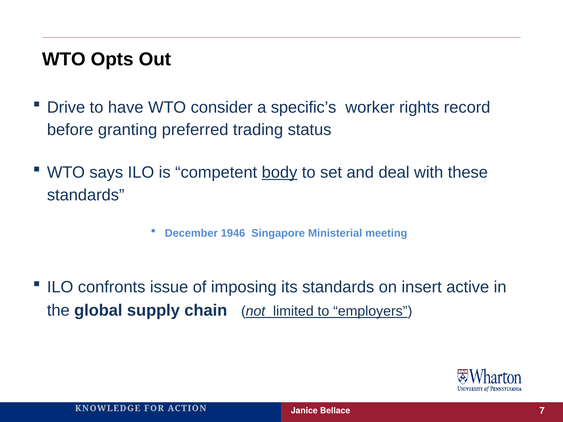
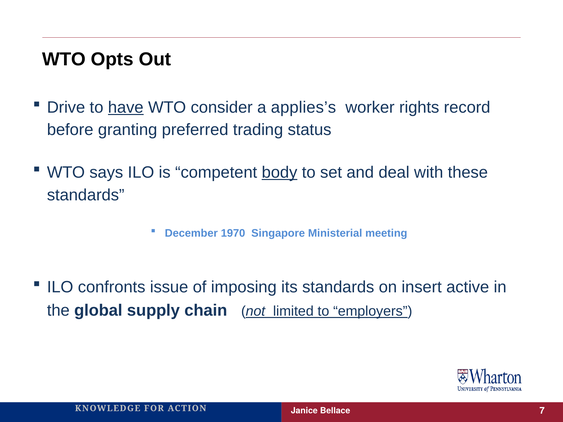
have underline: none -> present (126, 107)
specific’s: specific’s -> applies’s (303, 107)
1946: 1946 -> 1970 (233, 233)
